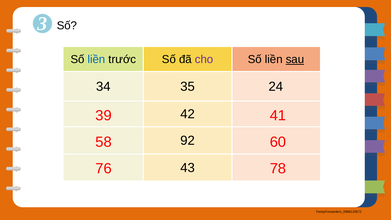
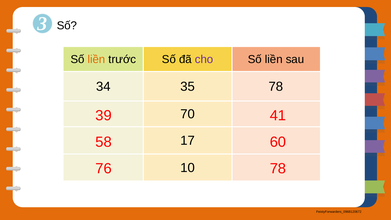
liền colour: blue -> orange (96, 59)
sau underline: present -> none (295, 59)
35 24: 24 -> 78 (276, 87)
42: 42 -> 70 (188, 114)
92: 92 -> 17 (188, 140)
43: 43 -> 10 (188, 168)
